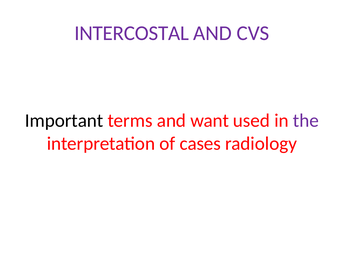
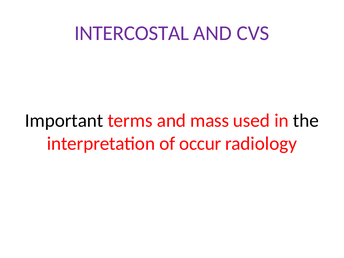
want: want -> mass (210, 121)
the colour: purple -> black (306, 121)
cases: cases -> occur (200, 143)
